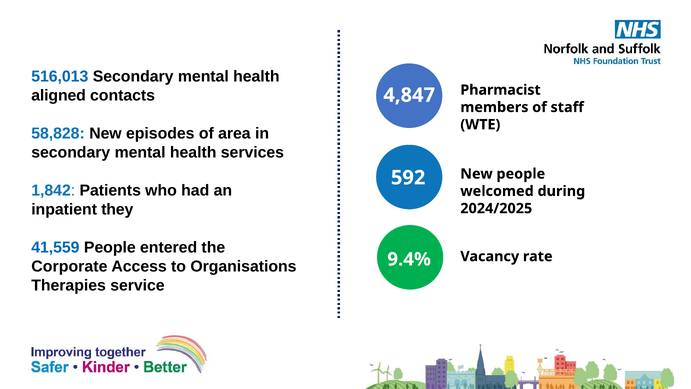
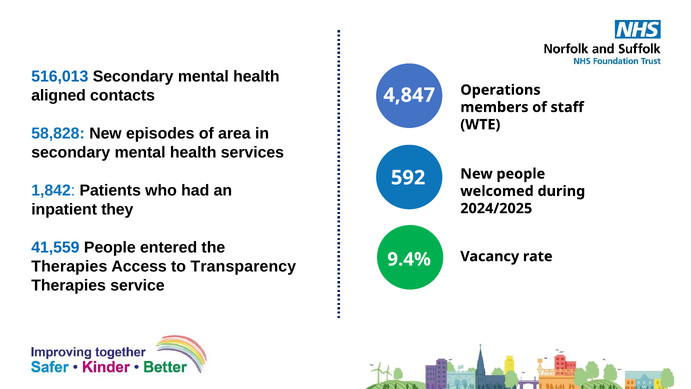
Pharmacist: Pharmacist -> Operations (500, 90)
Corporate: Corporate -> Therapies (69, 266)
Organisations: Organisations -> Transparency (243, 266)
